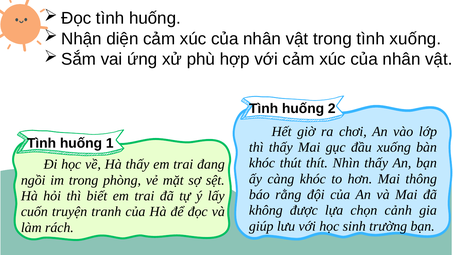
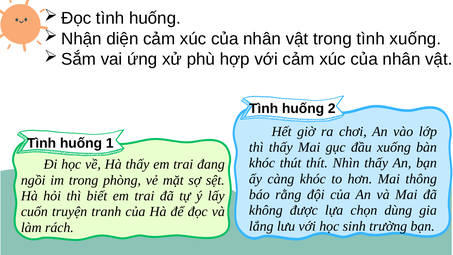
cảnh: cảnh -> dùng (398, 210)
giúp: giúp -> lắng (261, 226)
